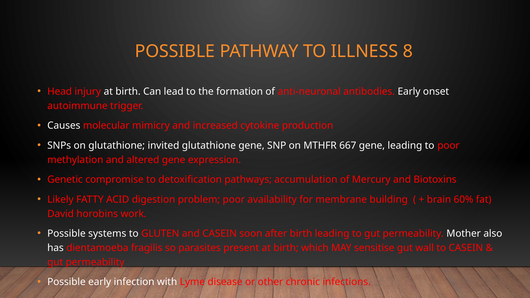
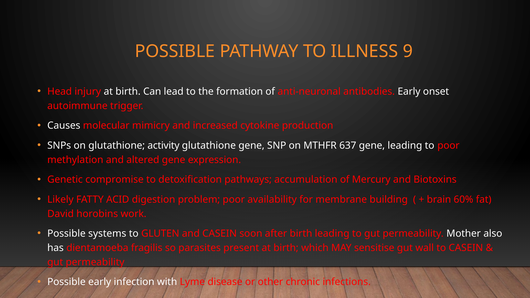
8: 8 -> 9 (408, 51)
invited: invited -> activity (164, 146)
667: 667 -> 637 (348, 146)
